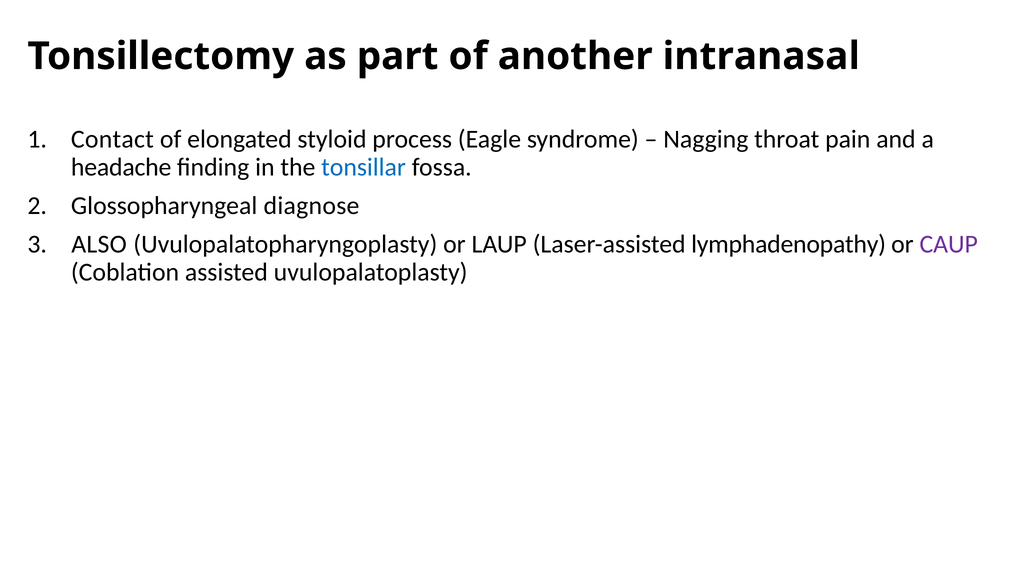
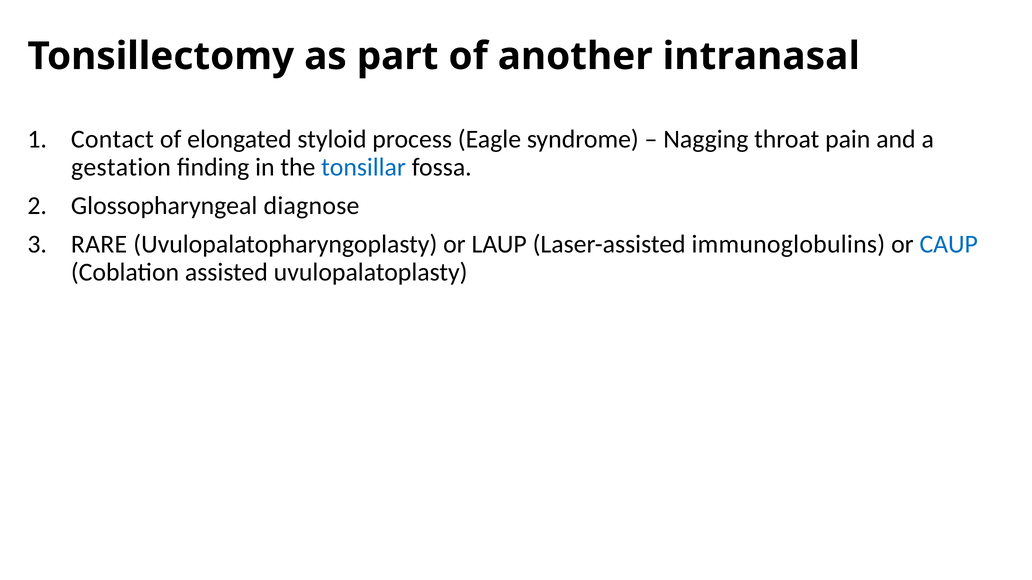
headache: headache -> gestation (121, 167)
ALSO: ALSO -> RARE (99, 245)
lymphadenopathy: lymphadenopathy -> immunoglobulins (788, 245)
CAUP colour: purple -> blue (949, 245)
